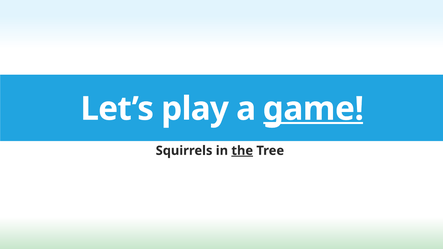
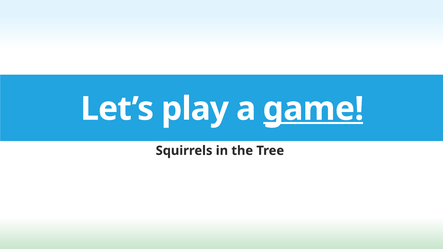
the underline: present -> none (242, 151)
